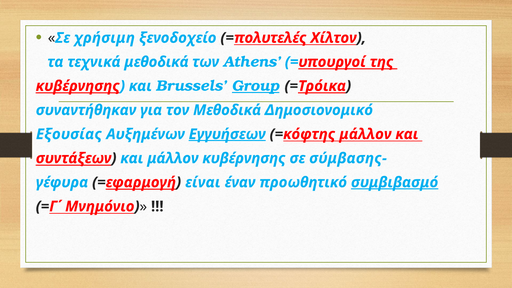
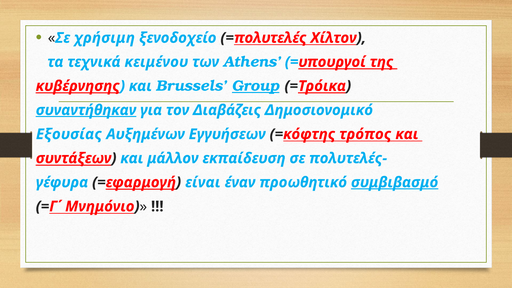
τεχνικά μεθοδικά: μεθοδικά -> κειμένου (156, 62)
συναντήθηκαν underline: none -> present (86, 110)
τον Μεθοδικά: Μεθοδικά -> Διαβάζεις (227, 110)
Εγγυήσεων underline: present -> none (227, 134)
=κόφτης μάλλον: μάλλον -> τρόπος (365, 134)
μάλλον κυβέρνησης: κυβέρνησης -> εκπαίδευση (244, 158)
σύμβασης-: σύμβασης- -> πολυτελές- (348, 158)
